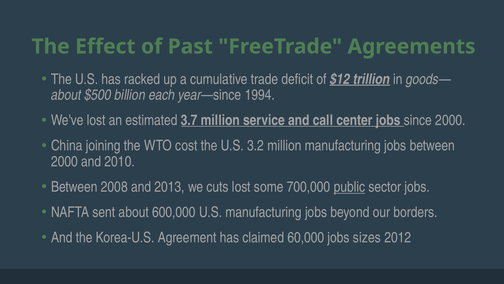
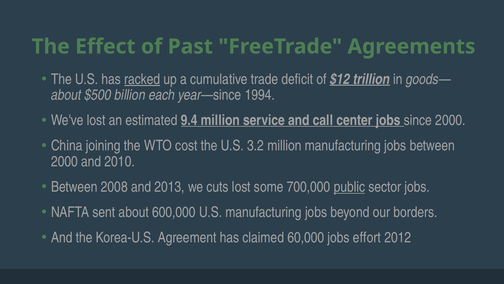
racked underline: none -> present (142, 79)
3.7: 3.7 -> 9.4 (189, 120)
sizes: sizes -> effort (367, 237)
